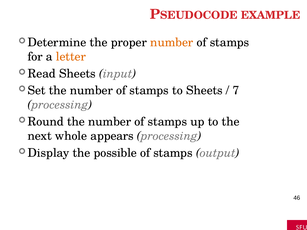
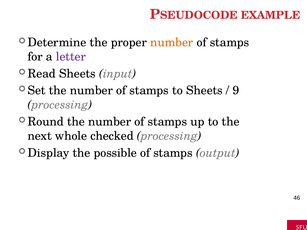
letter colour: orange -> purple (71, 57)
7: 7 -> 9 (236, 91)
appears: appears -> checked (112, 136)
